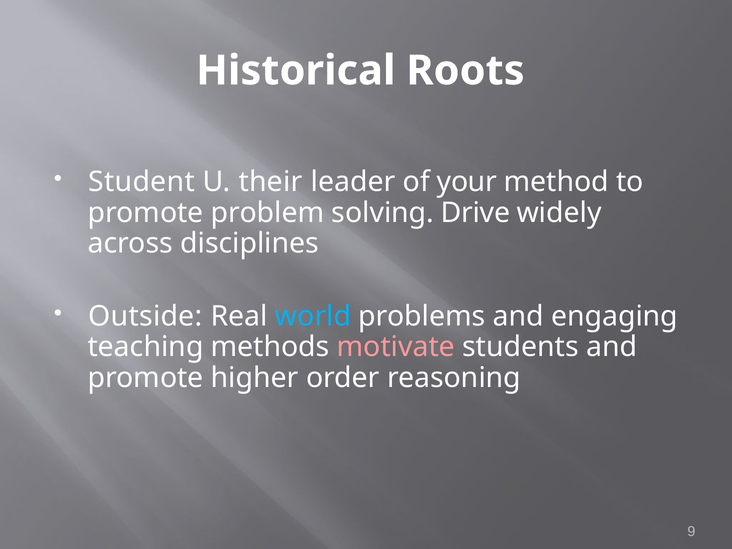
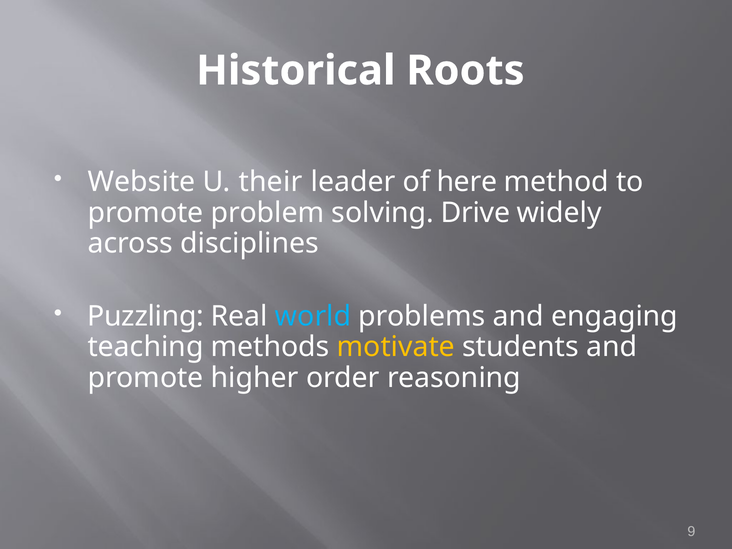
Student: Student -> Website (142, 182)
your: your -> here (467, 182)
Outside: Outside -> Puzzling (146, 316)
motivate colour: pink -> yellow (396, 347)
